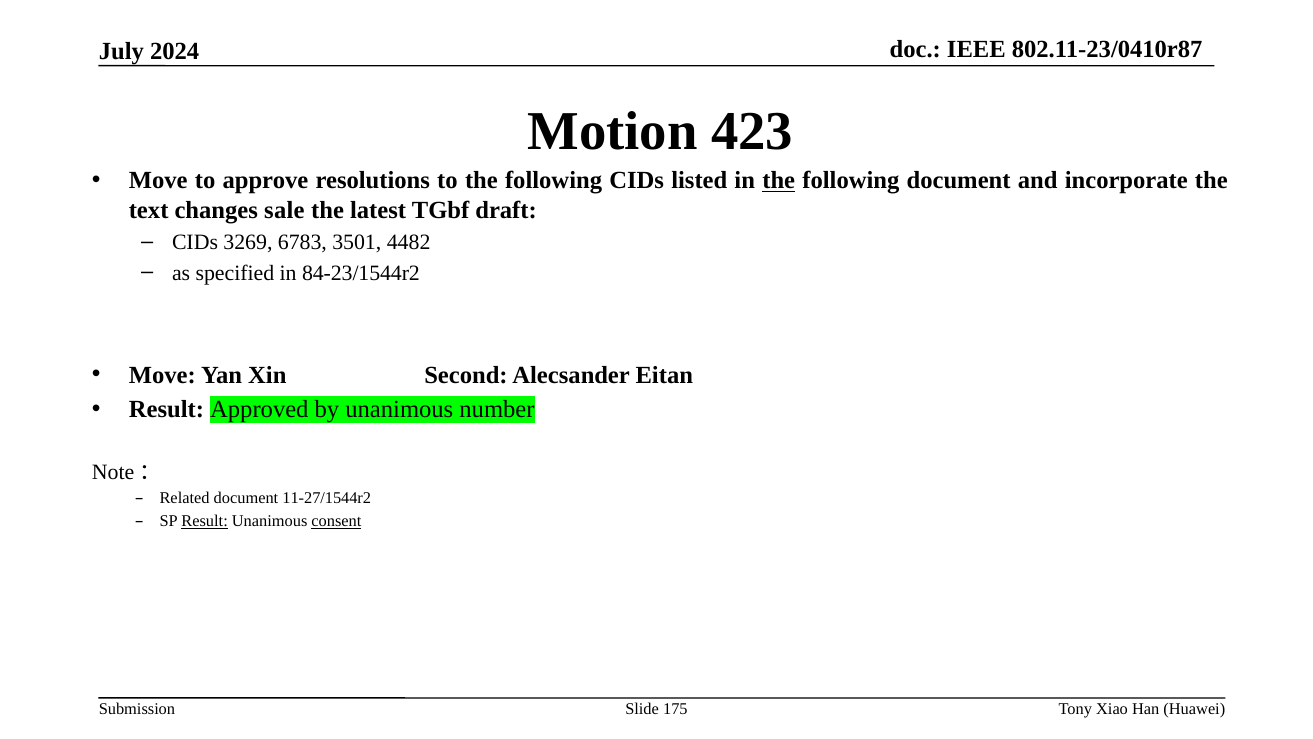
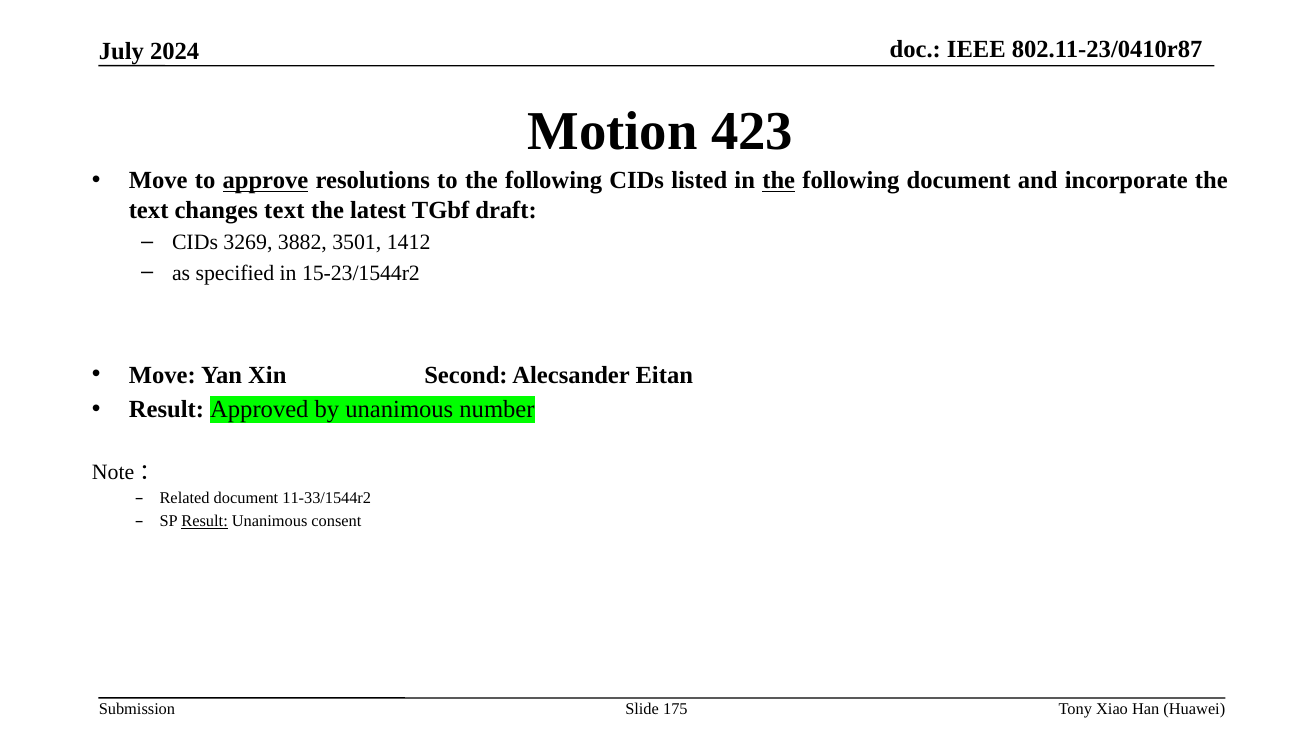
approve underline: none -> present (266, 181)
changes sale: sale -> text (284, 210)
6783: 6783 -> 3882 (302, 242)
4482: 4482 -> 1412 (409, 242)
84-23/1544r2: 84-23/1544r2 -> 15-23/1544r2 (361, 273)
11-27/1544r2: 11-27/1544r2 -> 11-33/1544r2 (327, 498)
consent underline: present -> none (336, 521)
